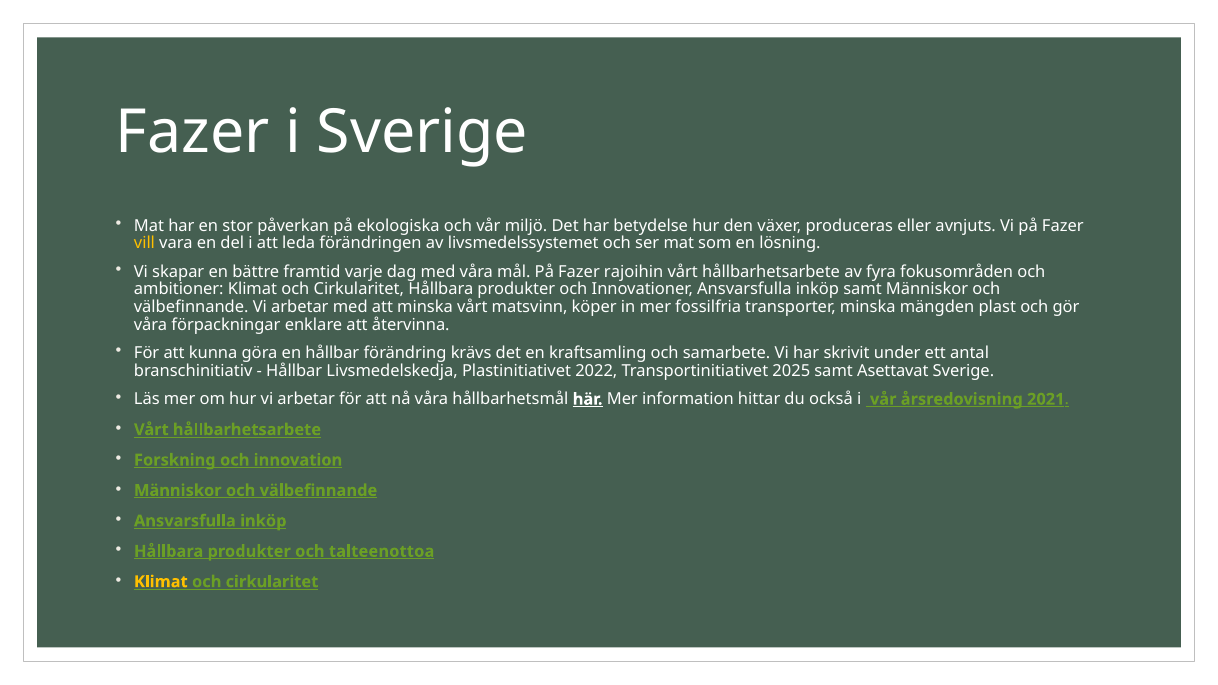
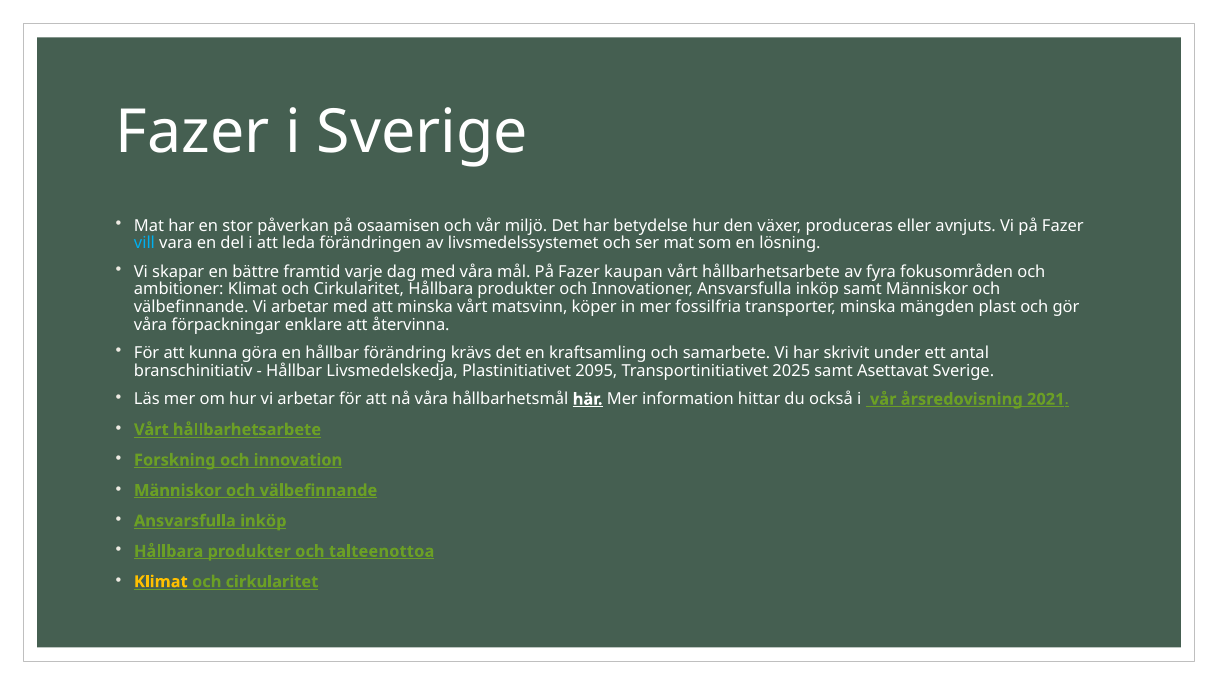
ekologiska: ekologiska -> osaamisen (398, 226)
vill colour: yellow -> light blue (144, 244)
rajoihin: rajoihin -> kaupan (634, 272)
2022: 2022 -> 2095 (596, 371)
